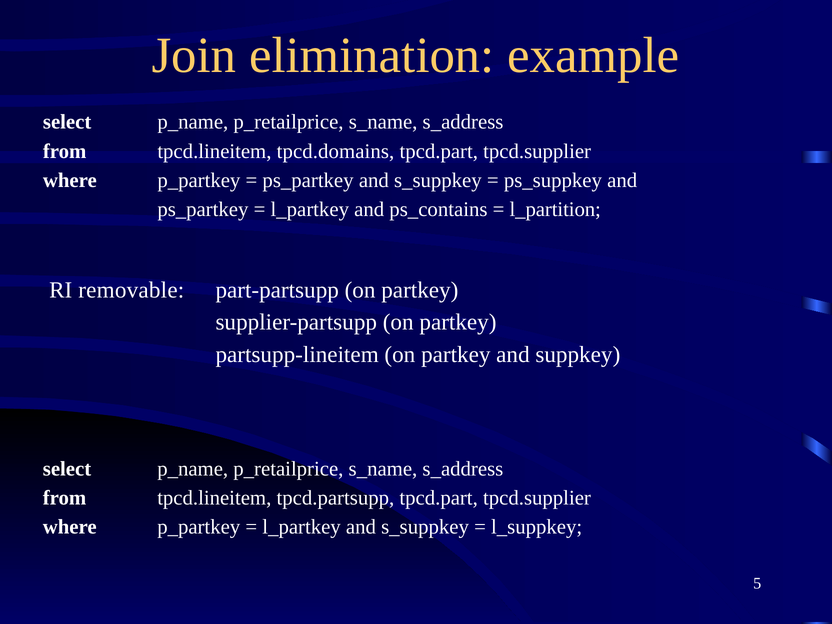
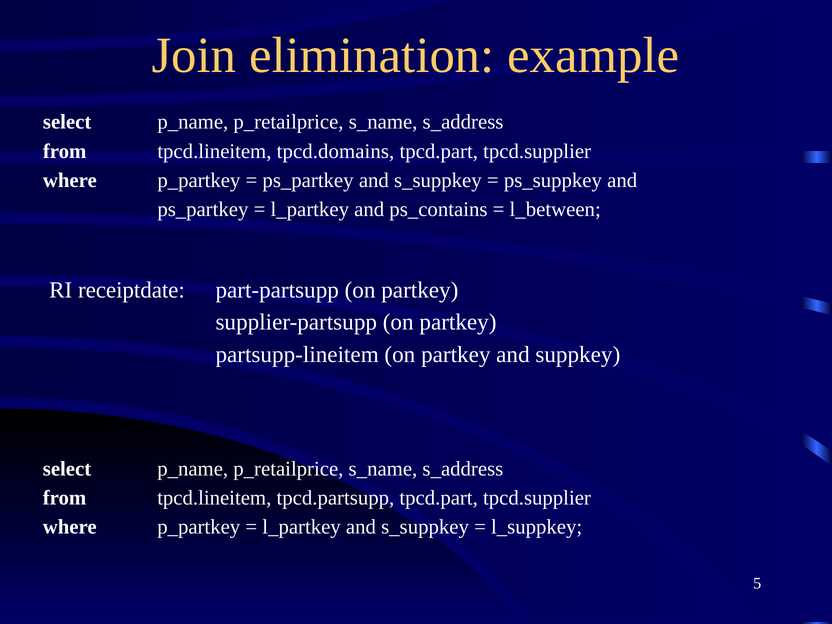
l_partition: l_partition -> l_between (555, 209)
removable: removable -> receiptdate (131, 290)
